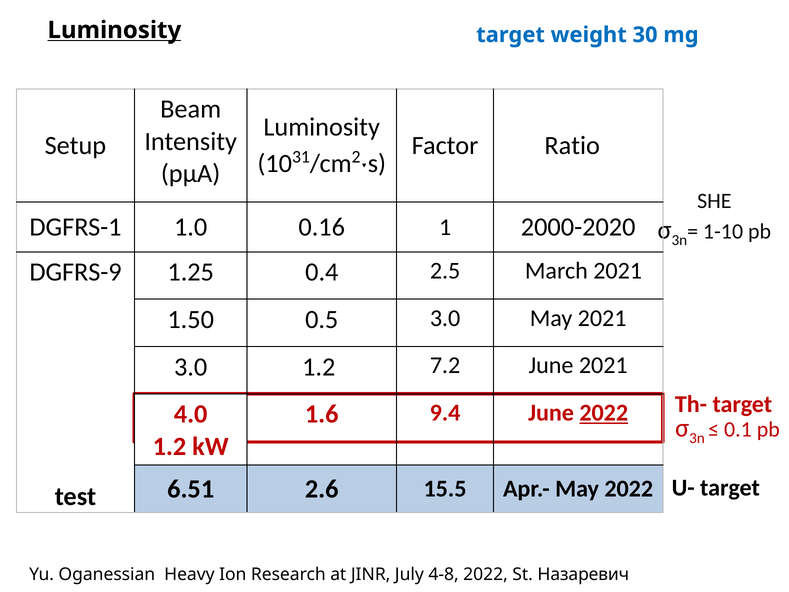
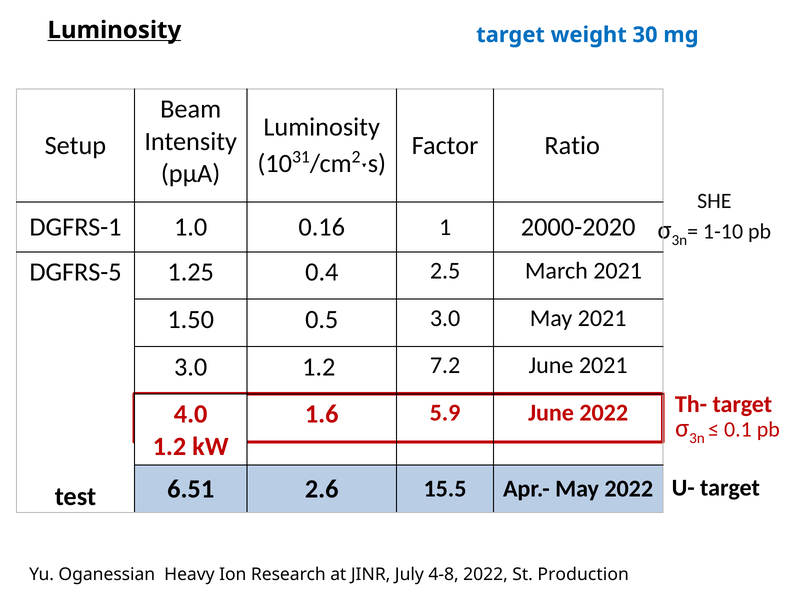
DGFRS-9: DGFRS-9 -> DGFRS-5 (76, 272)
9.4: 9.4 -> 5.9 (445, 413)
2022 underline: present -> none (604, 413)
Назаревич: Назаревич -> Production (583, 574)
